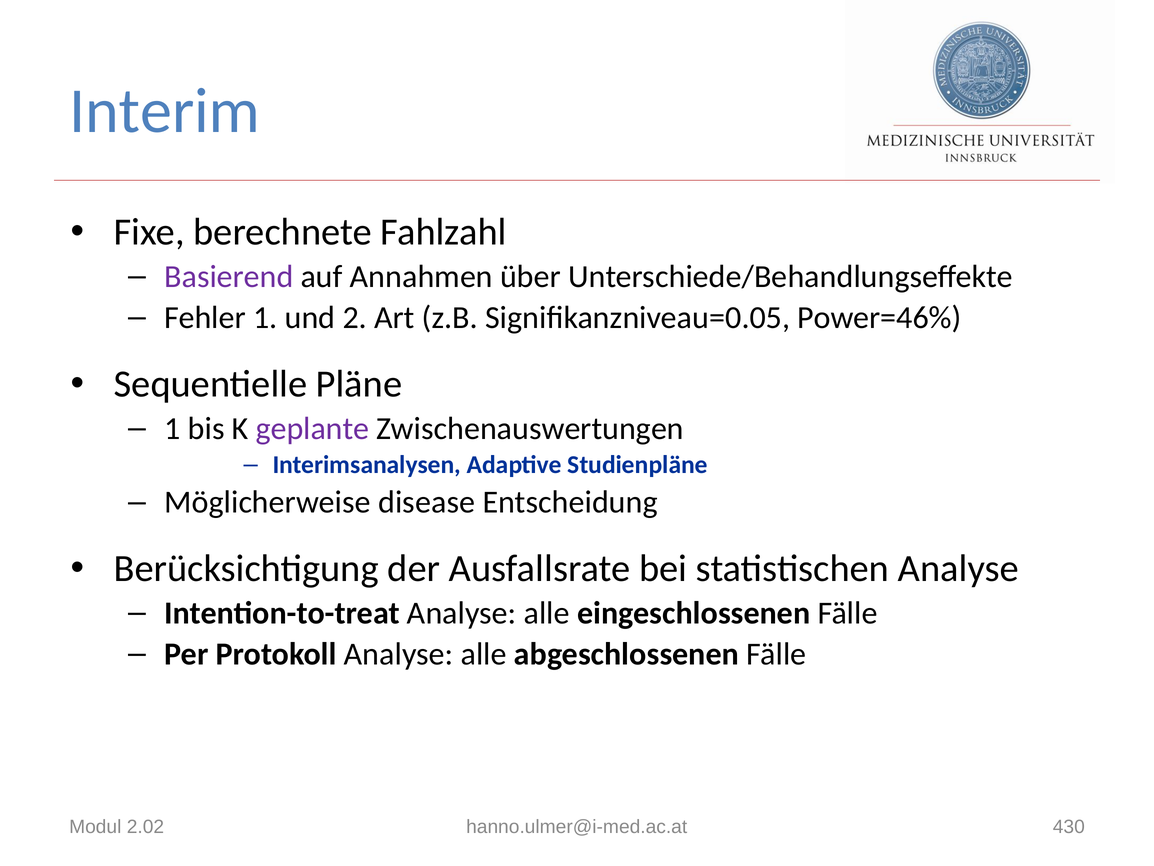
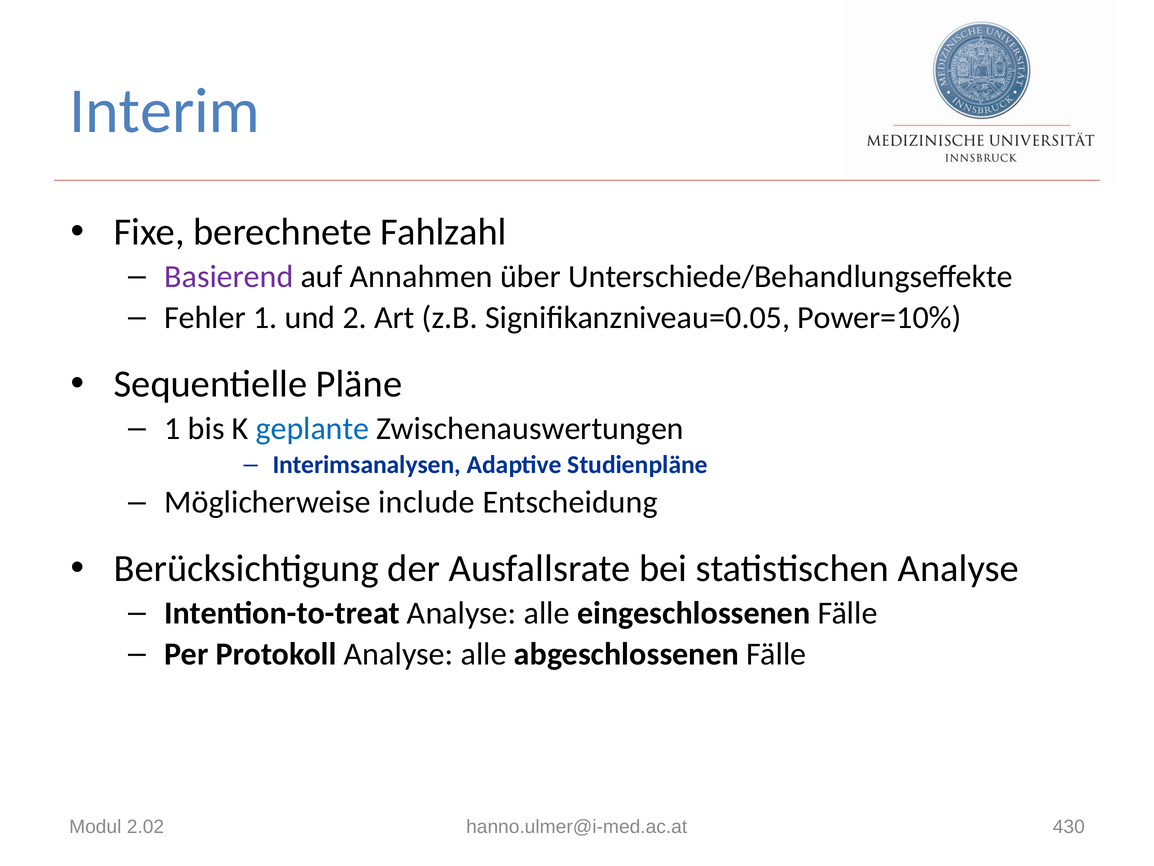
Power=46%: Power=46% -> Power=10% (879, 317)
geplante colour: purple -> blue (312, 428)
disease: disease -> include (427, 502)
